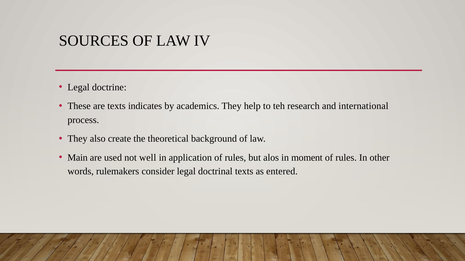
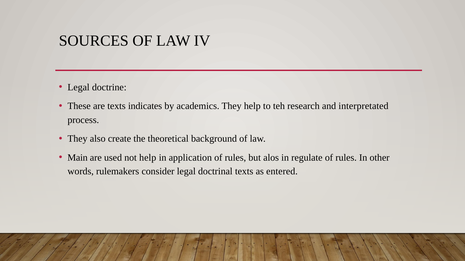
international: international -> interpretated (363, 106)
not well: well -> help (148, 158)
moment: moment -> regulate (307, 158)
